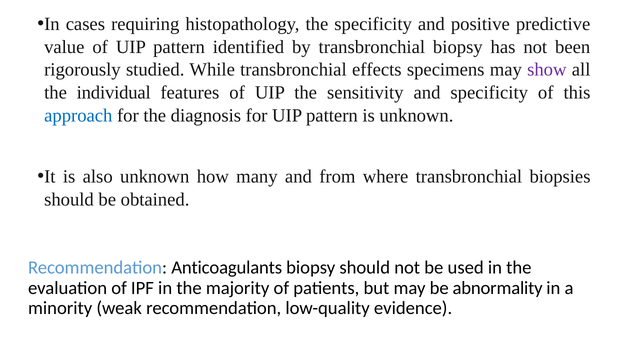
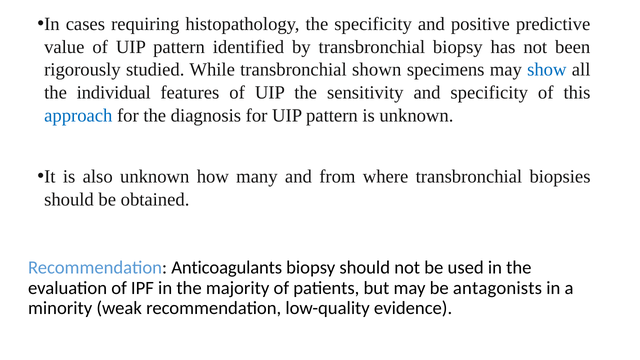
effects: effects -> shown (377, 70)
show colour: purple -> blue (547, 70)
abnormality: abnormality -> antagonists (497, 288)
